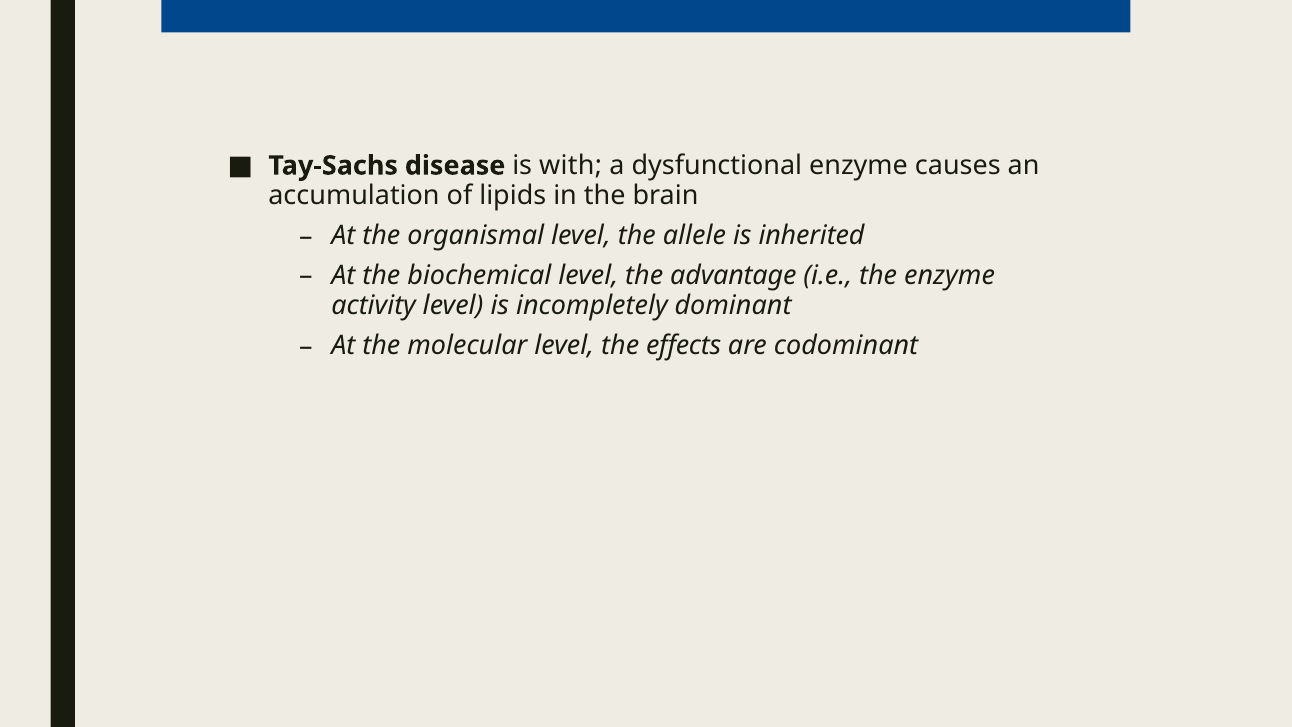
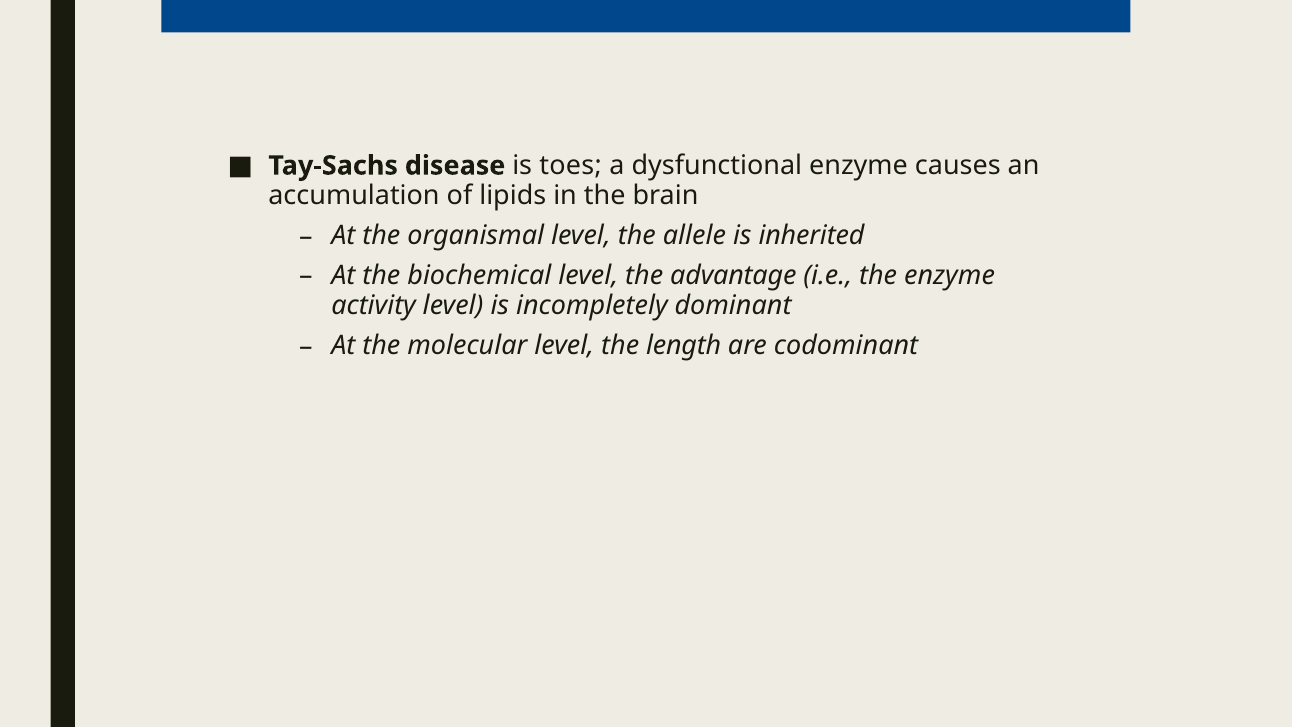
with: with -> toes (571, 166)
effects: effects -> length (684, 346)
